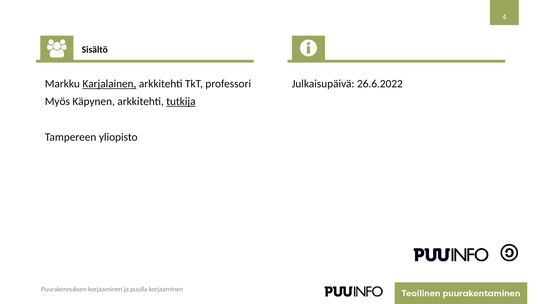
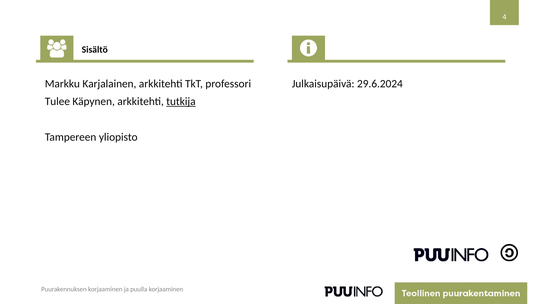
Karjalainen underline: present -> none (109, 84)
26.6.2022: 26.6.2022 -> 29.6.2024 (380, 84)
Myös: Myös -> Tulee (57, 102)
